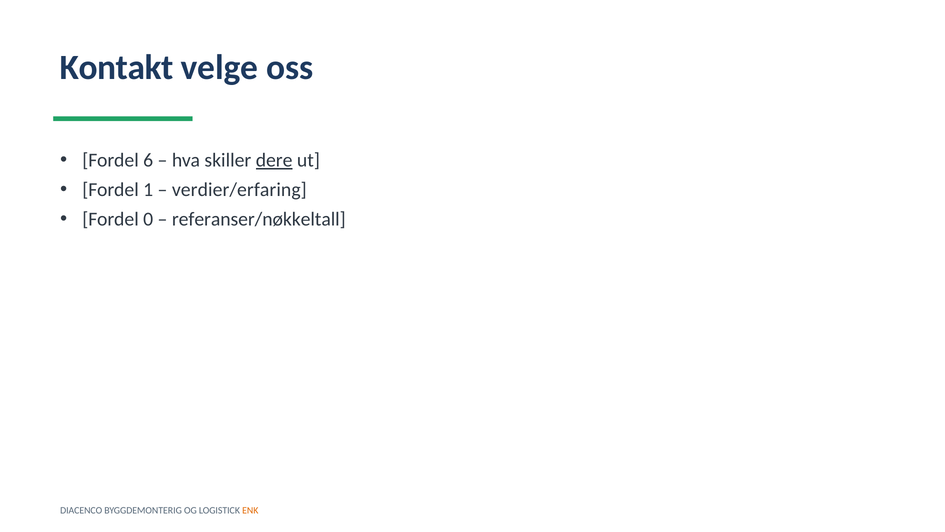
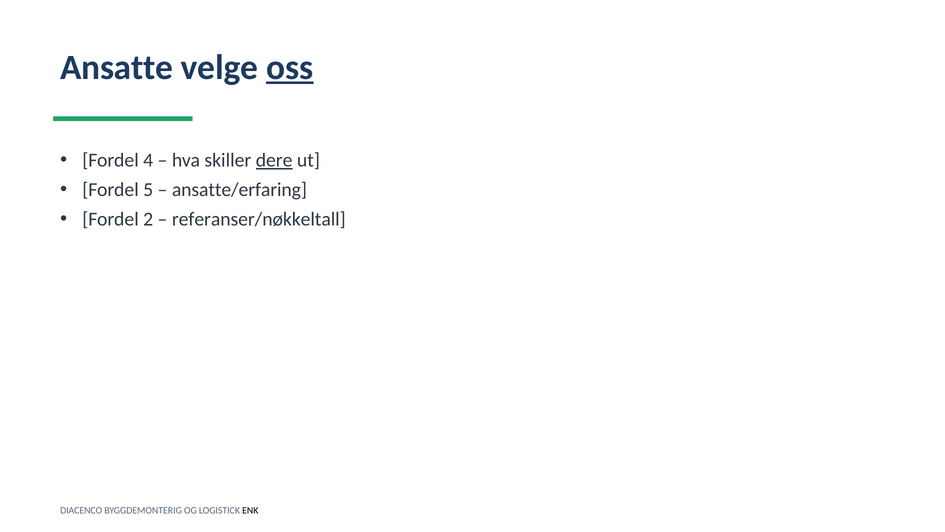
Kontakt: Kontakt -> Ansatte (117, 67)
oss underline: none -> present (290, 67)
6: 6 -> 4 (148, 160)
1: 1 -> 5 (148, 190)
verdier/erfaring: verdier/erfaring -> ansatte/erfaring (239, 190)
0: 0 -> 2 (148, 219)
ENK colour: orange -> black (250, 510)
